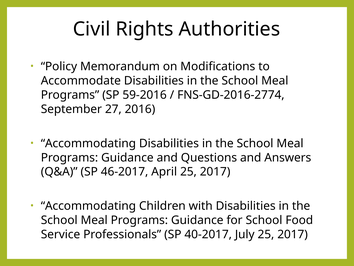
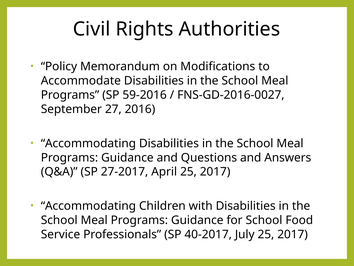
FNS-GD-2016-2774: FNS-GD-2016-2774 -> FNS-GD-2016-0027 (231, 95)
46-2017: 46-2017 -> 27-2017 (125, 171)
